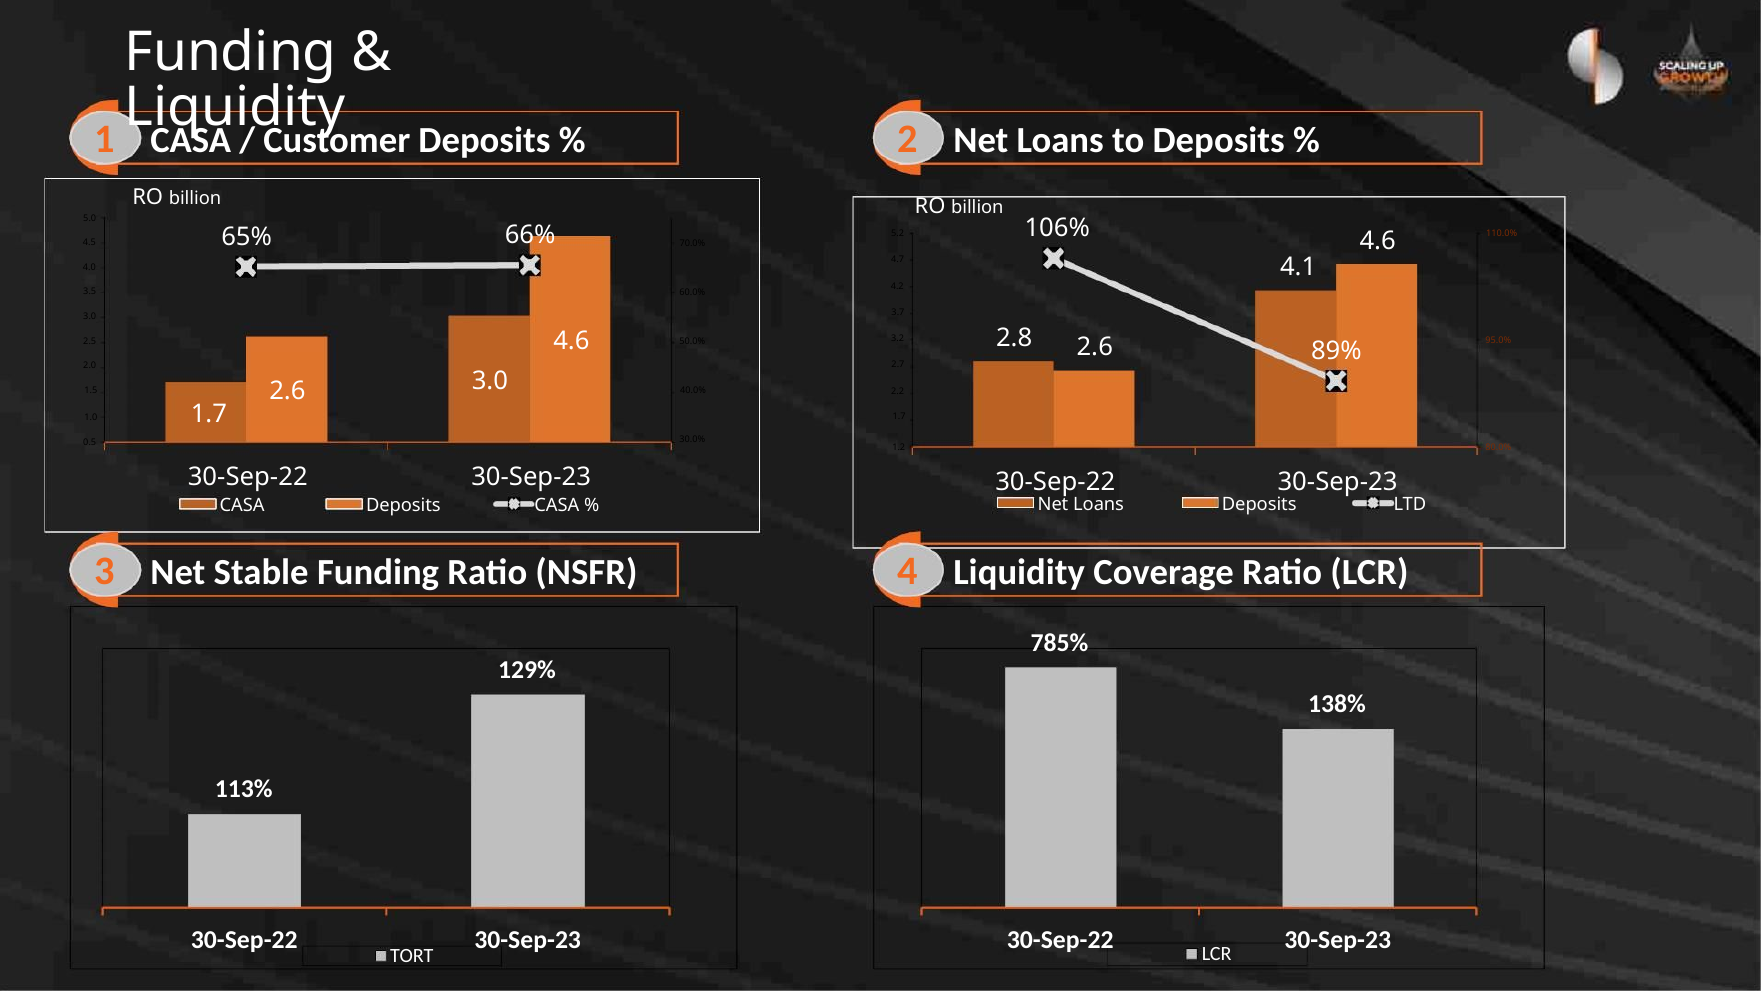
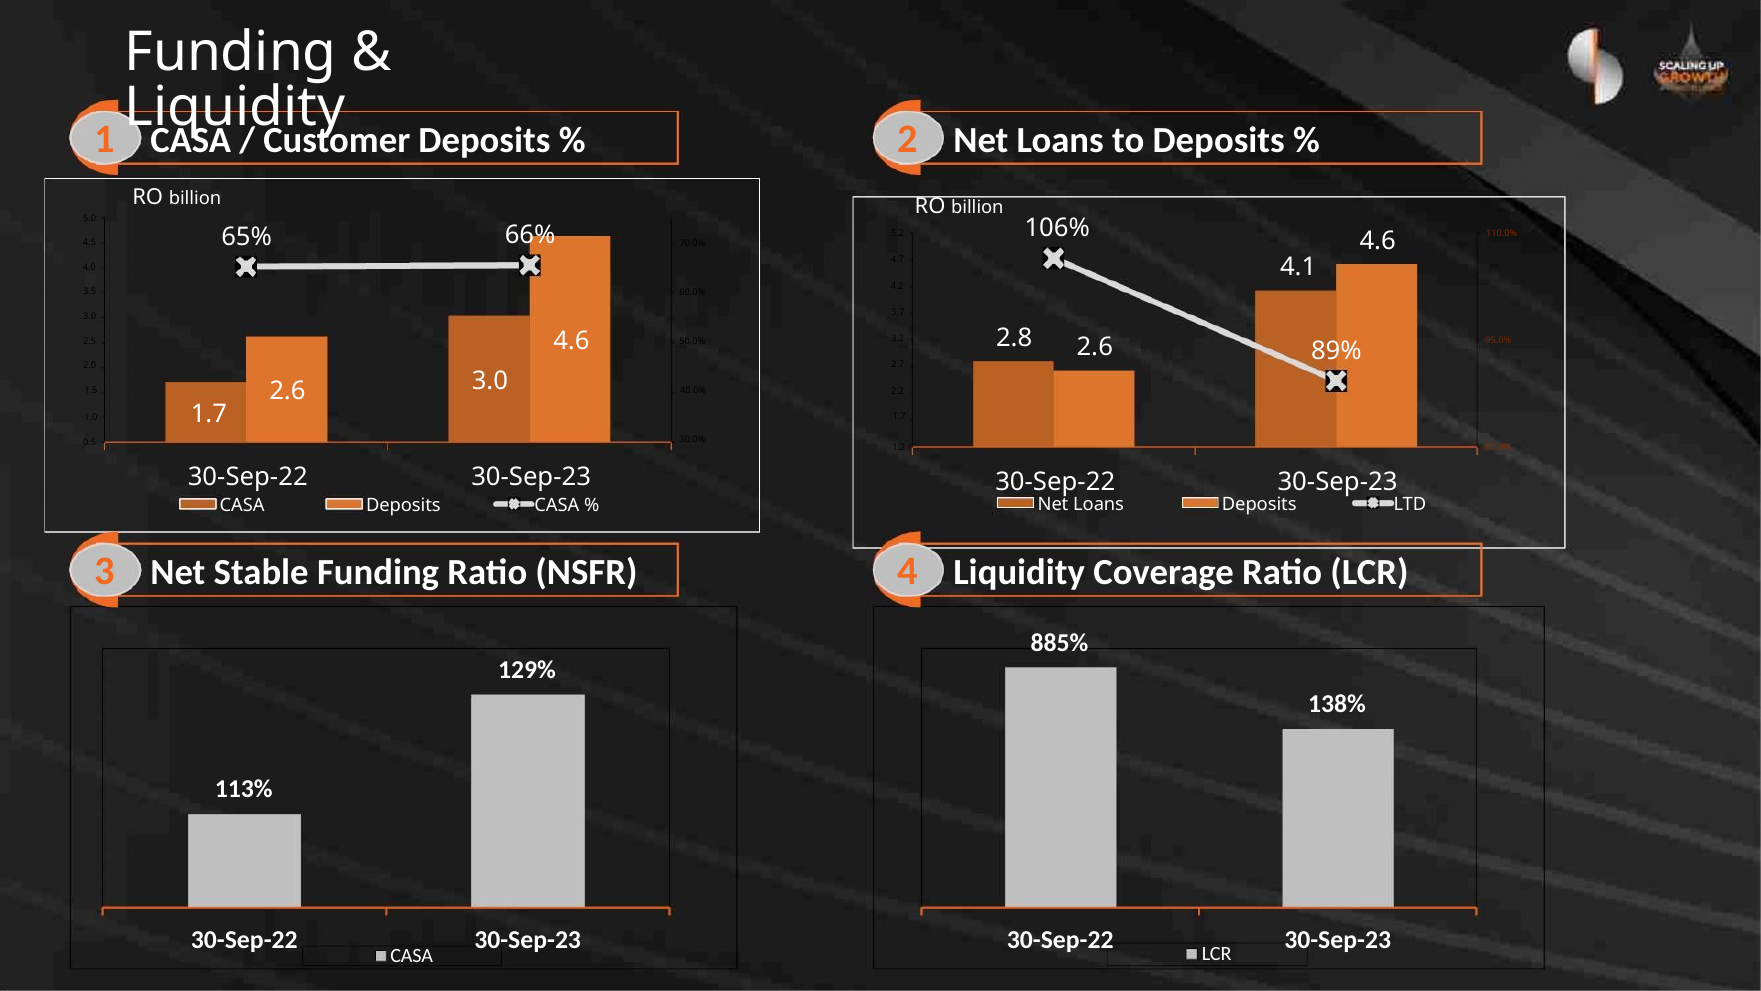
785%: 785% -> 885% (1060, 643)
TORT: TORT -> CASA (412, 956)
